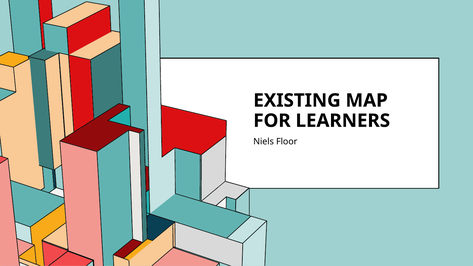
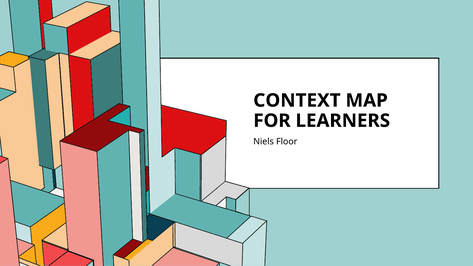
EXISTING: EXISTING -> CONTEXT (297, 101)
